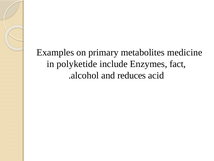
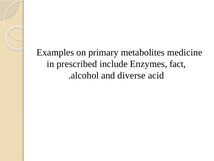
polyketide: polyketide -> prescribed (77, 64)
reduces: reduces -> diverse (131, 75)
